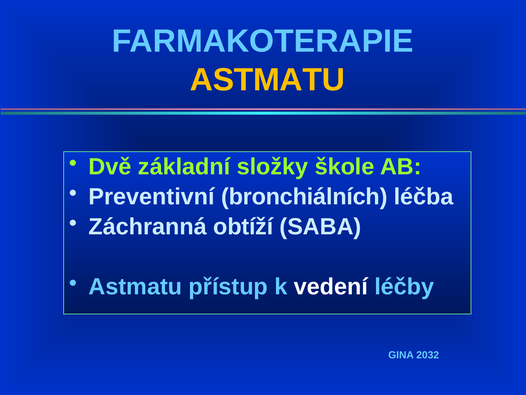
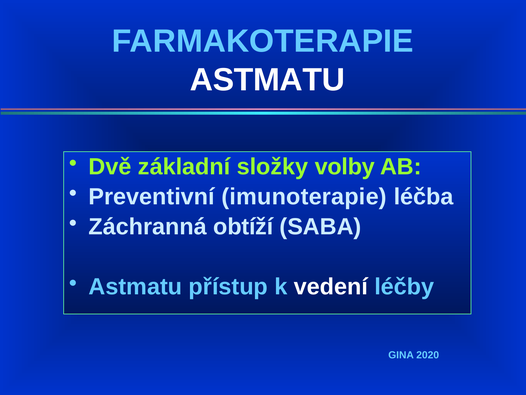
ASTMATU colour: yellow -> white (267, 80)
škole: škole -> volby (345, 167)
bronchiálních: bronchiálních -> imunoterapie (304, 197)
2032: 2032 -> 2020 (428, 355)
